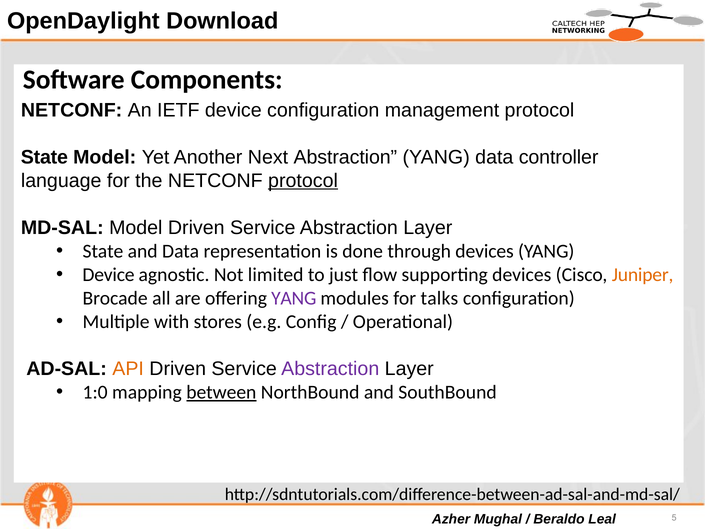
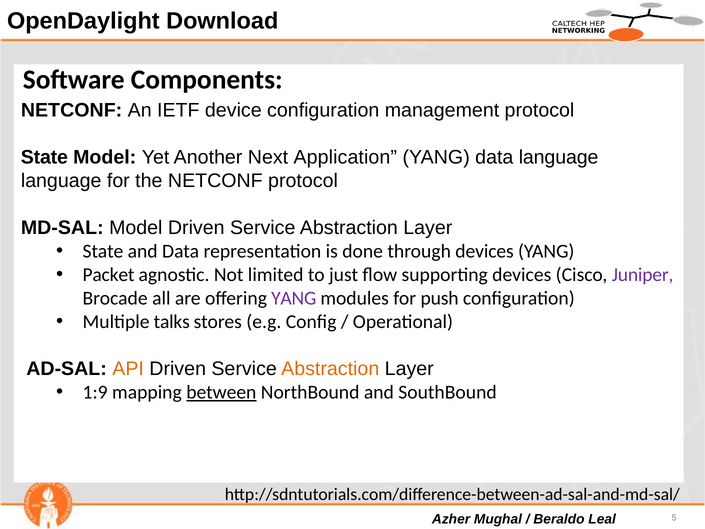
Next Abstraction: Abstraction -> Application (345, 157)
data controller: controller -> language (559, 157)
protocol underline: present -> none (303, 181)
Device: Device -> Packet (108, 275)
Juniper colour: orange -> purple (643, 275)
talks: talks -> push (440, 298)
with: with -> talks (172, 322)
Abstraction colour: purple -> orange (330, 369)
1:0: 1:0 -> 1:9 (95, 392)
